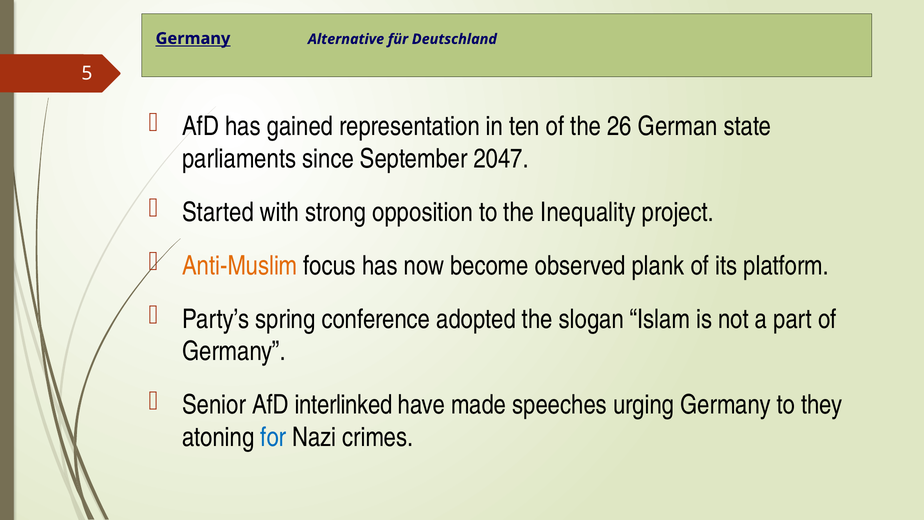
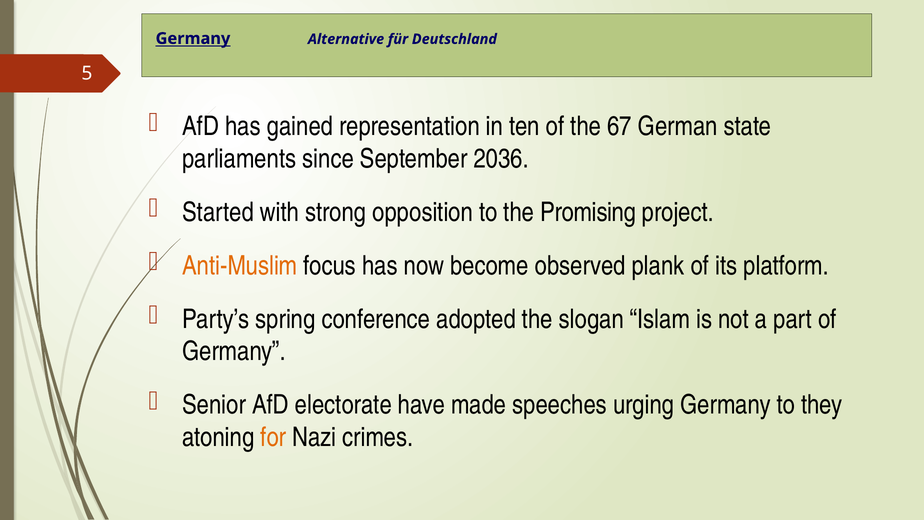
26: 26 -> 67 (619, 126)
2047: 2047 -> 2036 (501, 159)
Inequality: Inequality -> Promising (588, 212)
interlinked: interlinked -> electorate (343, 405)
for colour: blue -> orange (273, 437)
